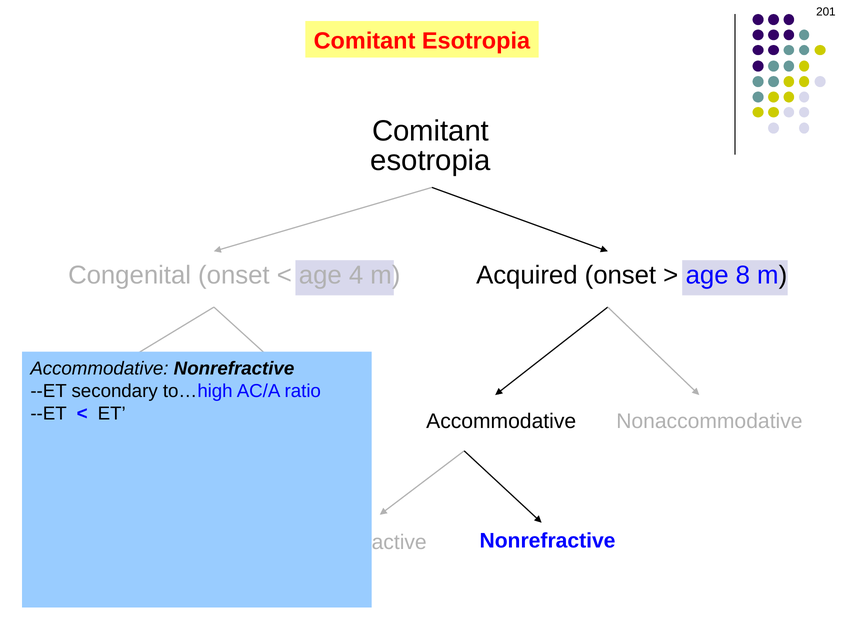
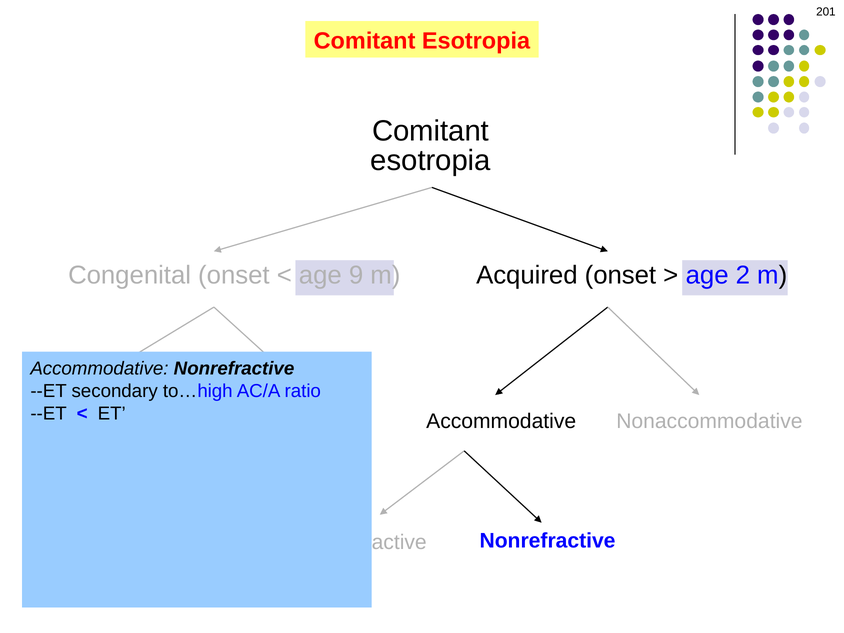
4: 4 -> 9 (356, 275)
8: 8 -> 2 (743, 275)
